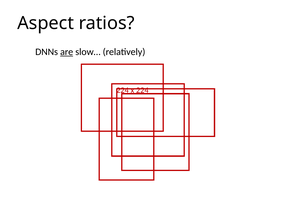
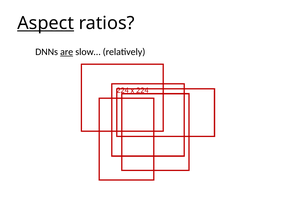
Aspect underline: none -> present (46, 23)
